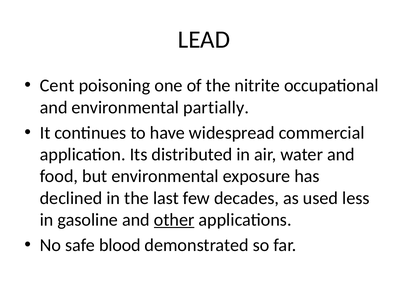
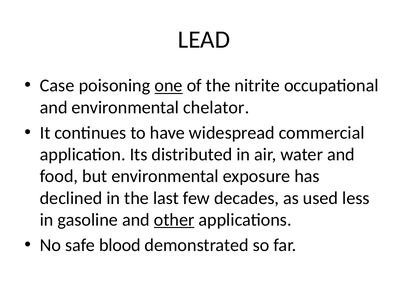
Cent: Cent -> Case (57, 86)
one underline: none -> present (169, 86)
partially: partially -> chelator (216, 107)
